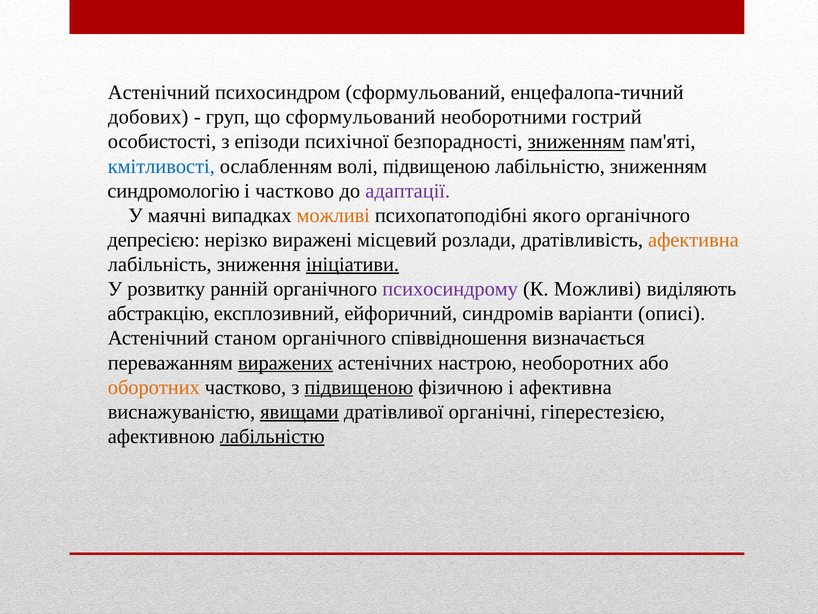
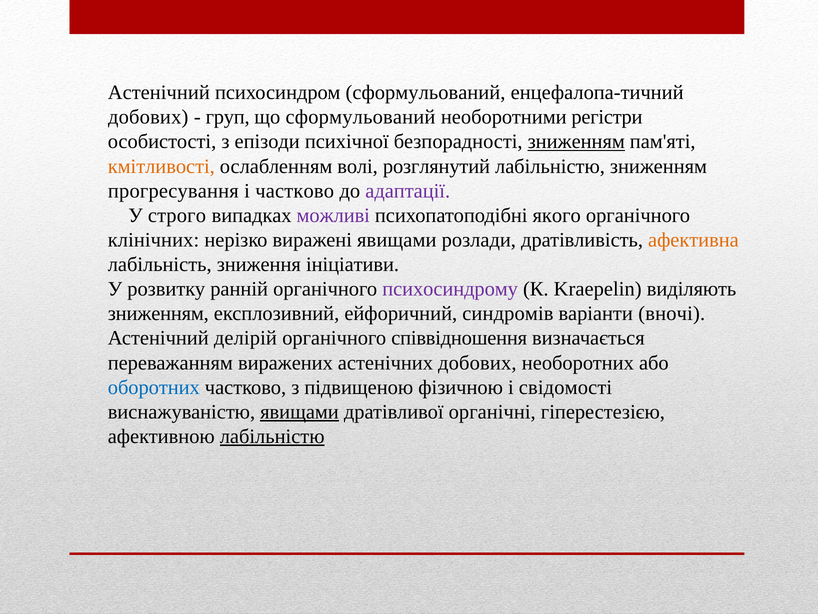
гострий: гострий -> регістри (607, 117)
кмітливості colour: blue -> orange (161, 166)
волі підвищеною: підвищеною -> розглянутий (436, 166)
синдромологію: синдромологію -> прогресування (173, 191)
маячні: маячні -> строго (177, 215)
можливі colour: orange -> purple (333, 215)
депресією: депресією -> клінічних (154, 240)
виражені місцевий: місцевий -> явищами (397, 240)
ініціативи underline: present -> none (353, 264)
К Можливі: Можливі -> Kraepelin (598, 289)
абстракцію: абстракцію -> зниженням (158, 313)
описі: описі -> вночі (672, 313)
станом: станом -> делірій (245, 338)
виражених underline: present -> none (285, 362)
астенічних настрою: настрою -> добових (477, 362)
оборотних colour: orange -> blue (154, 387)
підвищеною underline: present -> none (359, 387)
і афективна: афективна -> свідомості (566, 387)
